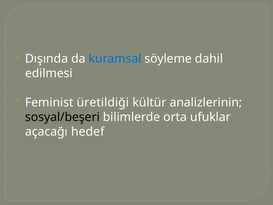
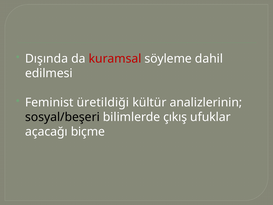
kuramsal colour: blue -> red (115, 59)
orta: orta -> çıkış (175, 117)
hedef: hedef -> biçme (88, 131)
